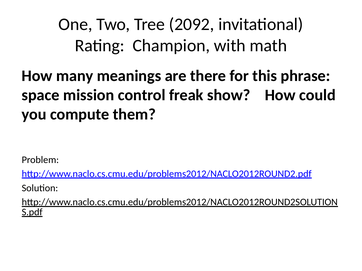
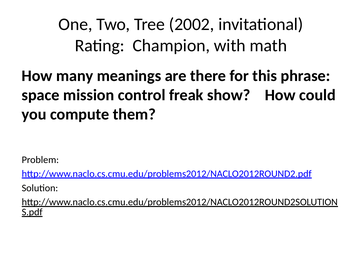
2092: 2092 -> 2002 (192, 24)
